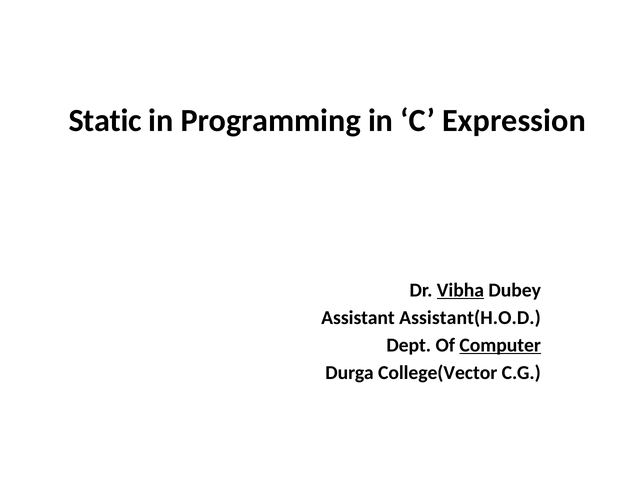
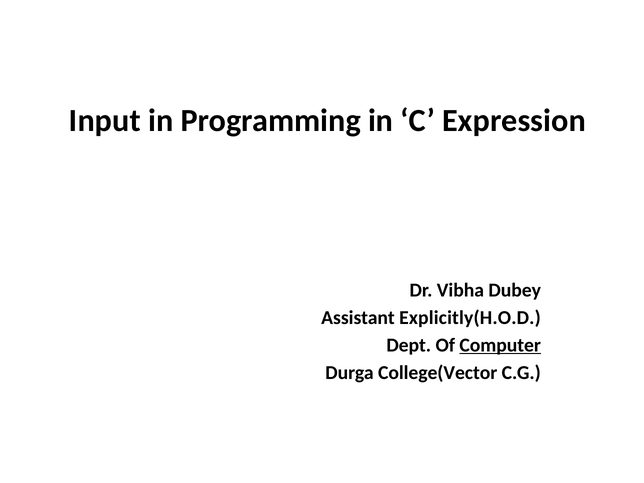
Static: Static -> Input (105, 121)
Vibha underline: present -> none (460, 290)
Assistant(H.O.D: Assistant(H.O.D -> Explicitly(H.O.D (470, 318)
